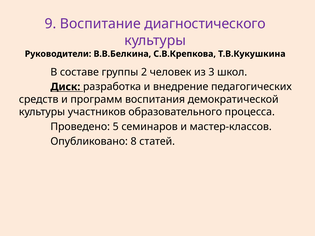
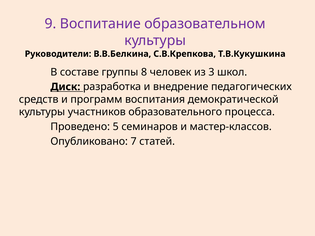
диагностического: диагностического -> образовательном (205, 24)
2: 2 -> 8 (144, 72)
8: 8 -> 7 (134, 141)
